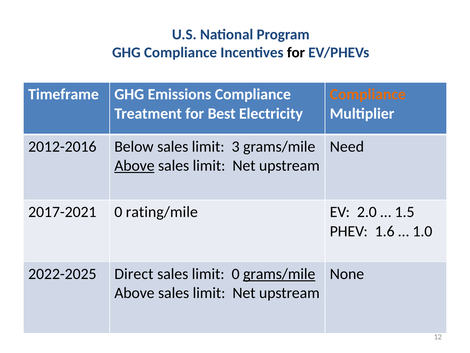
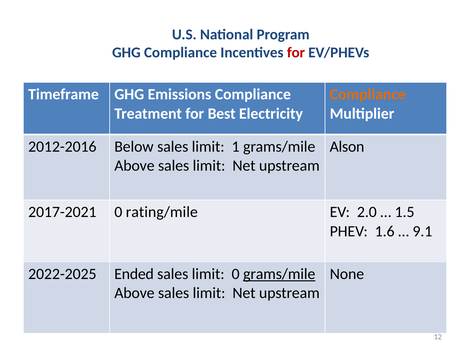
for colour: black -> red (296, 52)
3: 3 -> 1 (236, 146)
Need: Need -> Alson (347, 146)
Above underline: present -> none (134, 165)
1.0: 1.0 -> 9.1 (422, 231)
Direct: Direct -> Ended (134, 274)
